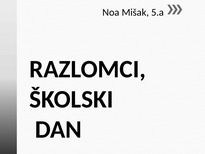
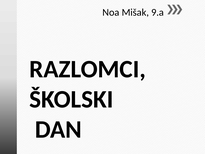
5.a: 5.a -> 9.a (158, 12)
